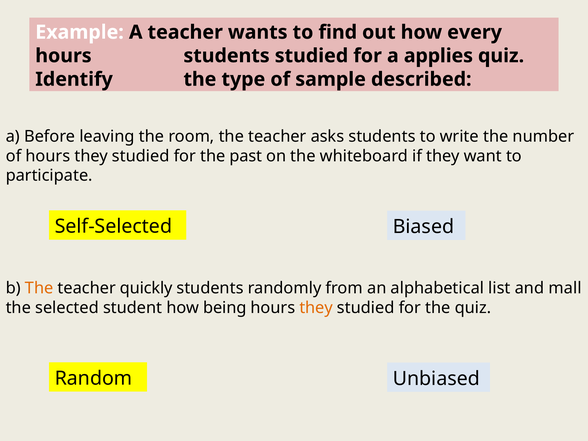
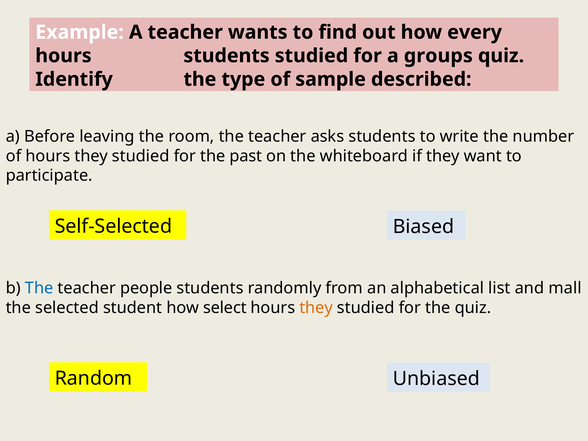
applies: applies -> groups (438, 56)
The colour: orange -> blue (39, 288)
quickly: quickly -> people (146, 288)
being: being -> select (225, 308)
